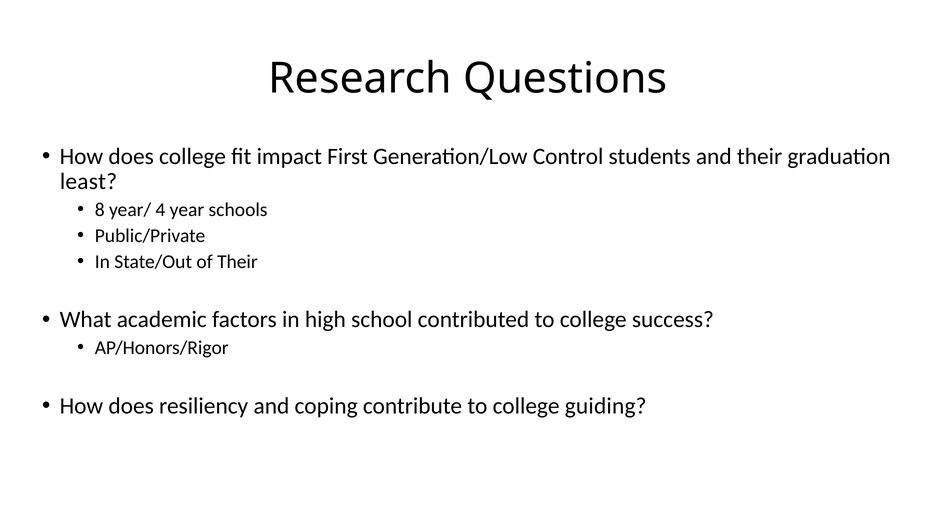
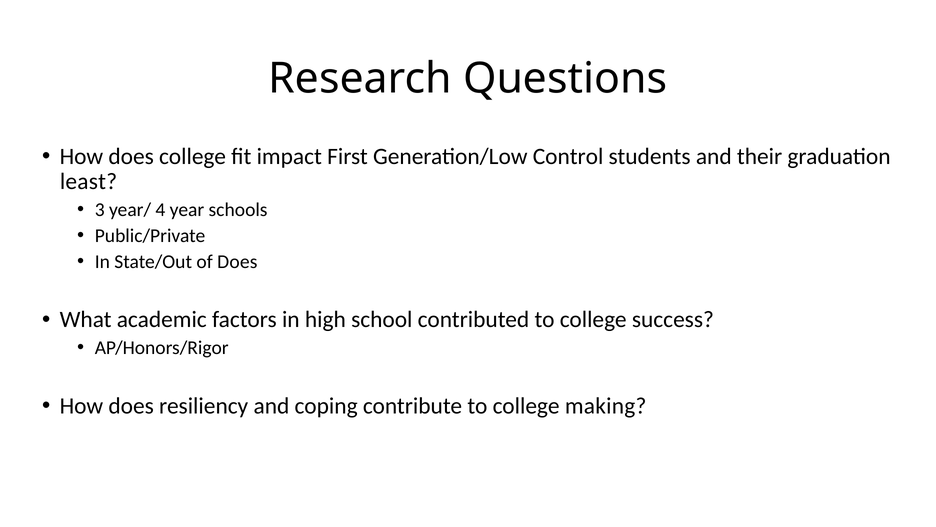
8: 8 -> 3 (100, 209)
of Their: Their -> Does (237, 261)
guiding: guiding -> making (606, 406)
